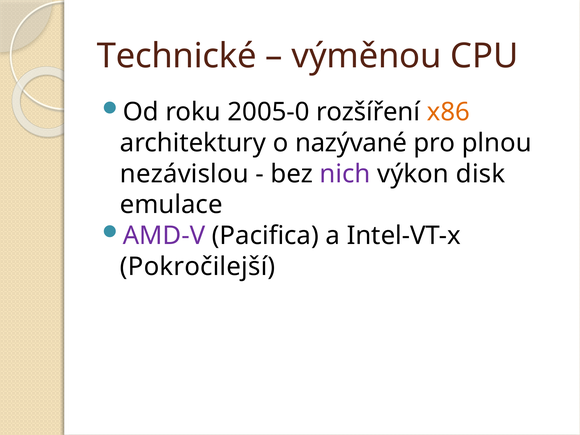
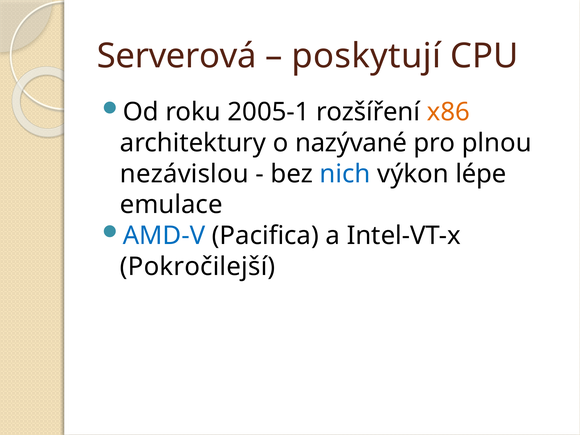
Technické: Technické -> Serverová (177, 56)
výměnou: výměnou -> poskytují (366, 56)
2005-0: 2005-0 -> 2005-1 (269, 112)
nich colour: purple -> blue (345, 174)
disk: disk -> lépe (481, 174)
AMD-V colour: purple -> blue (164, 236)
